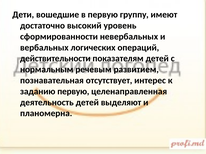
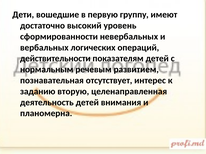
заданию первую: первую -> вторую (73, 92)
выделяют: выделяют -> внимания (121, 103)
